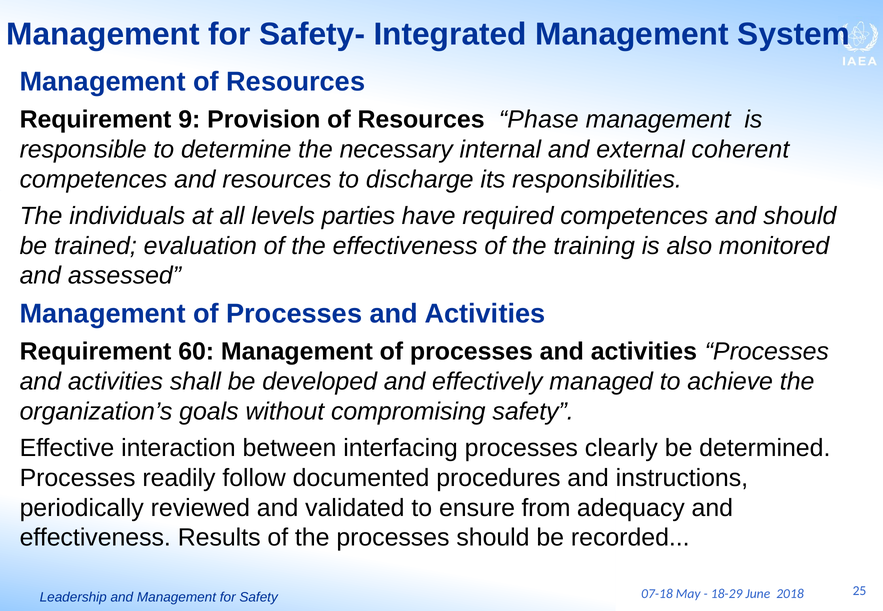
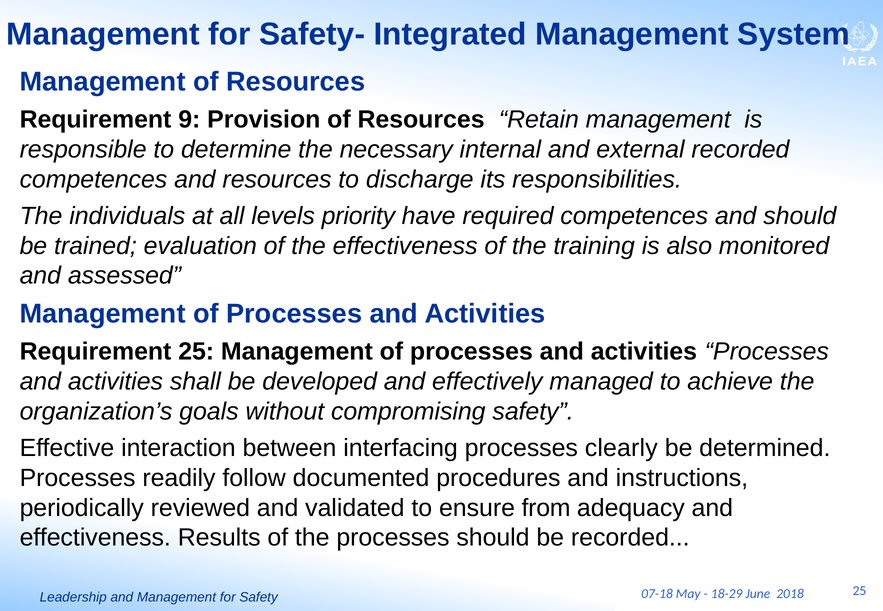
Phase: Phase -> Retain (539, 120)
external coherent: coherent -> recorded (740, 150)
parties: parties -> priority (358, 216)
Requirement 60: 60 -> 25 (196, 352)
